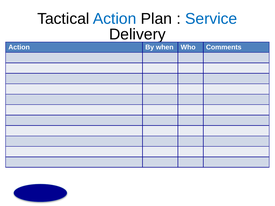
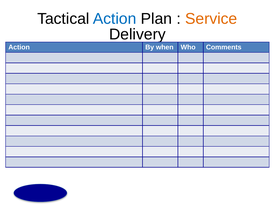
Service colour: blue -> orange (211, 19)
